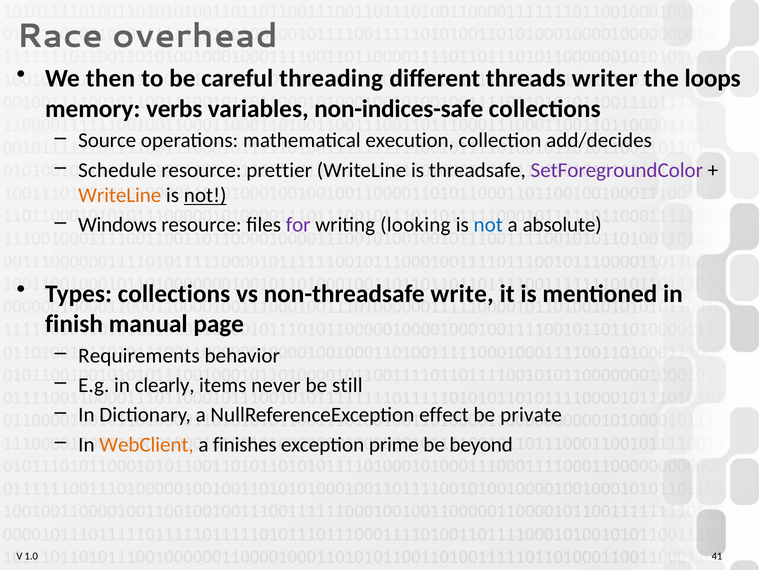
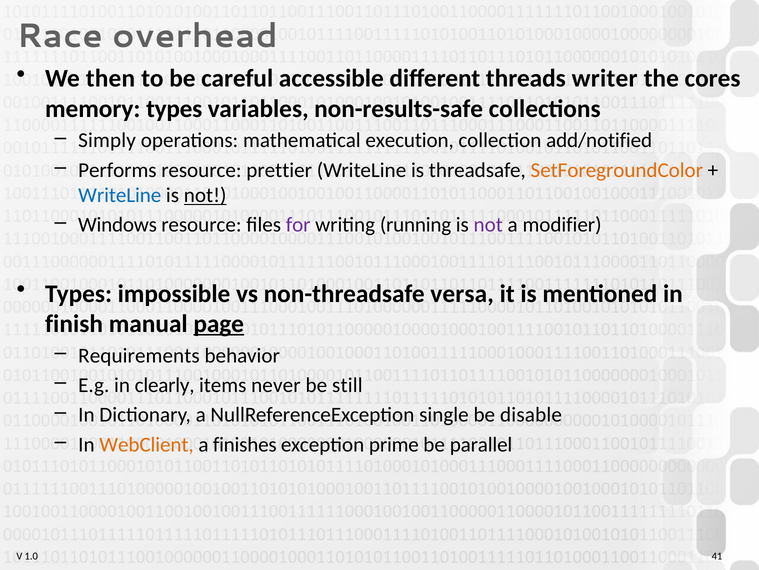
threading: threading -> accessible (331, 78)
loops: loops -> cores (713, 78)
memory verbs: verbs -> types (174, 109)
non-indices-safe: non-indices-safe -> non-results-safe (399, 109)
Source: Source -> Simply (107, 140)
add/decides: add/decides -> add/notified (599, 140)
Schedule: Schedule -> Performs (117, 170)
SetForegroundColor colour: purple -> orange (617, 170)
WriteLine colour: orange -> blue (120, 195)
looking: looking -> running (416, 225)
not colour: blue -> purple (488, 225)
absolute: absolute -> modifier (562, 225)
Types collections: collections -> impossible (174, 293)
write: write -> versa (462, 293)
page underline: none -> present (219, 324)
effect: effect -> single (444, 414)
private: private -> disable (531, 414)
beyond: beyond -> parallel (481, 444)
